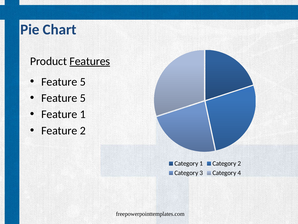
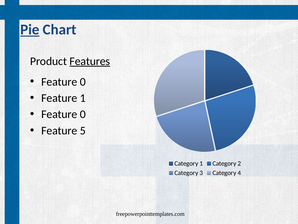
Pie underline: none -> present (30, 30)
5: 5 -> 0 (83, 82)
5: 5 -> 1 (83, 98)
1: 1 -> 0 (83, 114)
Feature 2: 2 -> 5 (83, 130)
